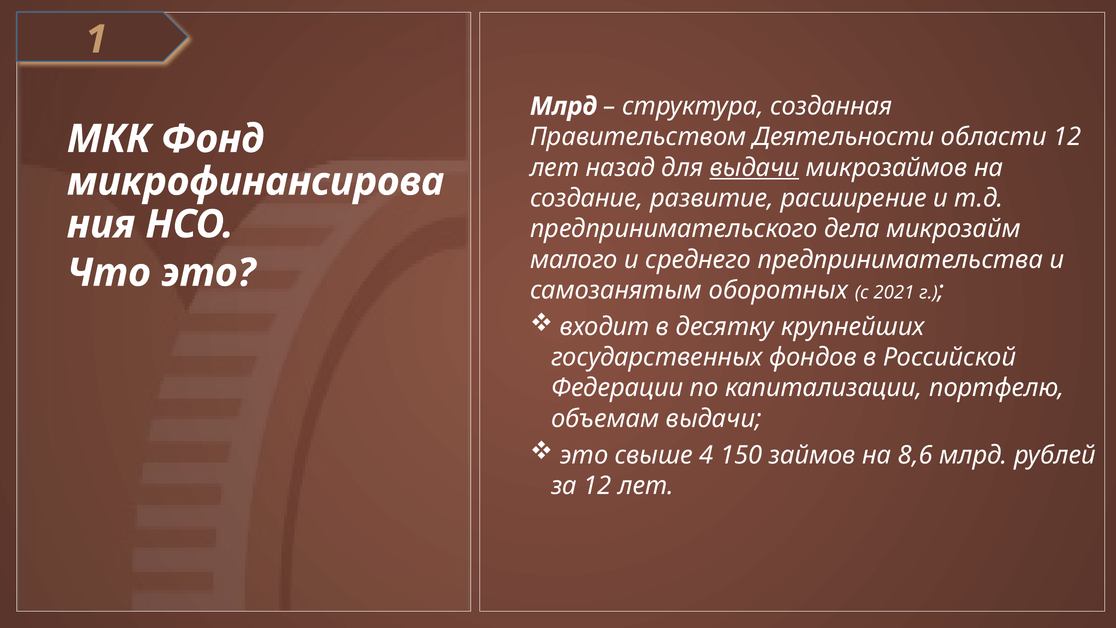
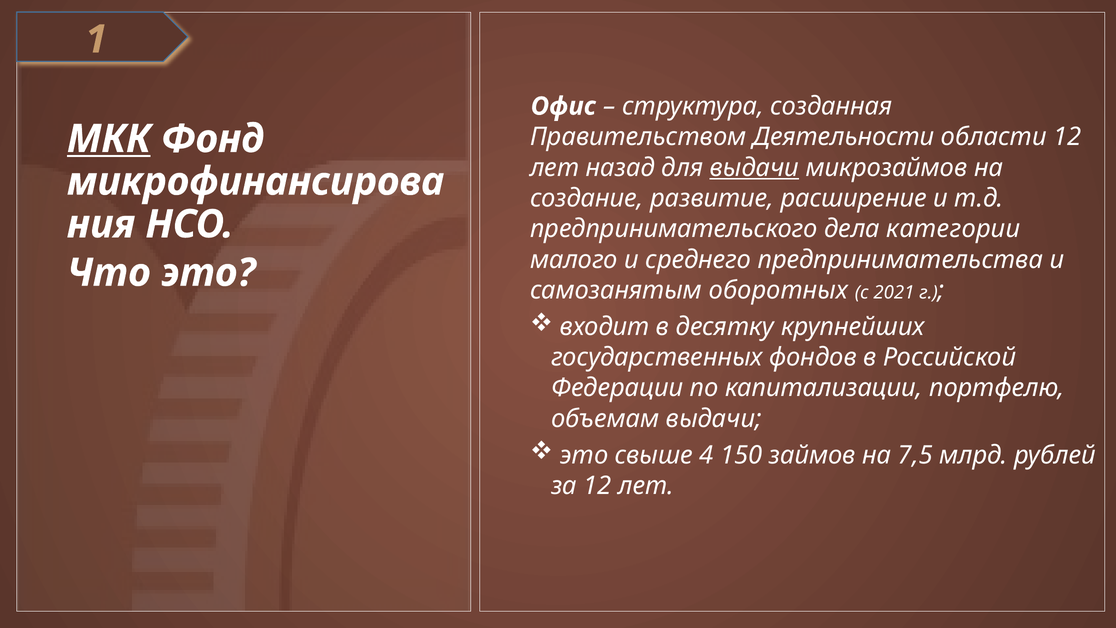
Млрд: Млрд -> Офис (563, 106)
МКК underline: none -> present (109, 139)
микрозайм: микрозайм -> категории (953, 229)
8,6: 8,6 -> 7,5 (915, 455)
